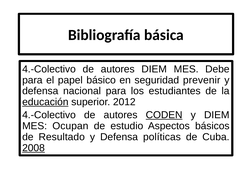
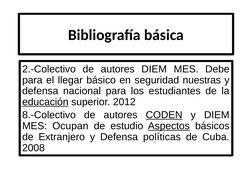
4.-Colectivo: 4.-Colectivo -> 2.-Colectivo (49, 69)
papel: papel -> llegar (70, 80)
prevenir: prevenir -> nuestras (202, 80)
4.-Colectivo: 4.-Colectivo -> 8.-Colectivo (49, 115)
Aspectos underline: none -> present (169, 126)
Resultado: Resultado -> Extranjero (62, 137)
2008 underline: present -> none (33, 148)
